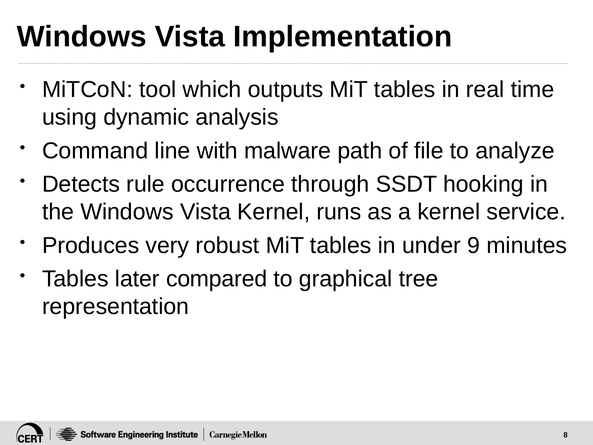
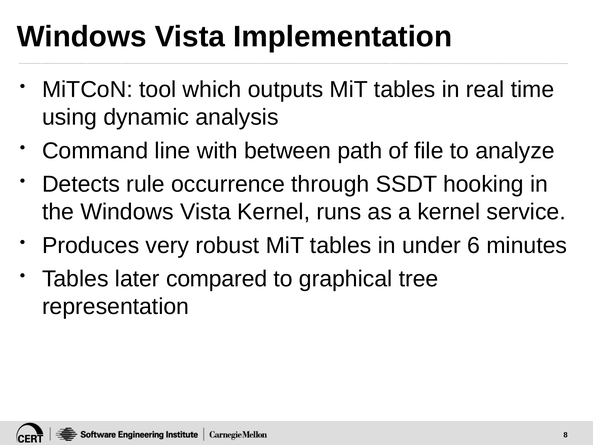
malware: malware -> between (288, 151)
9: 9 -> 6 (474, 245)
